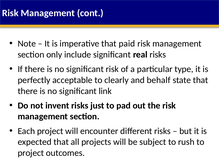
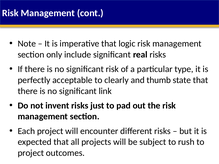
paid: paid -> logic (127, 44)
behalf: behalf -> thumb (159, 80)
